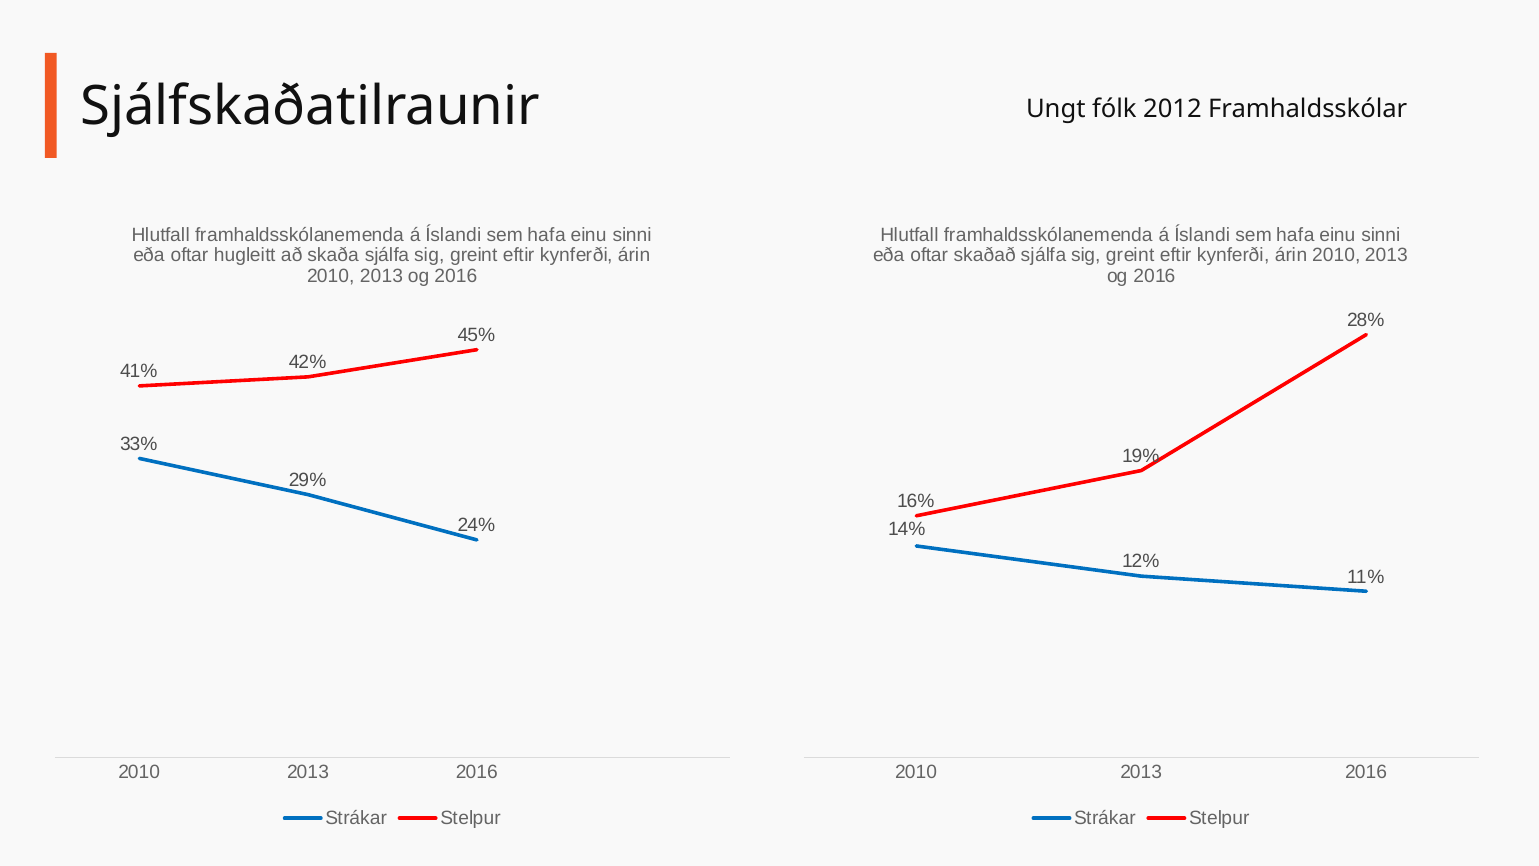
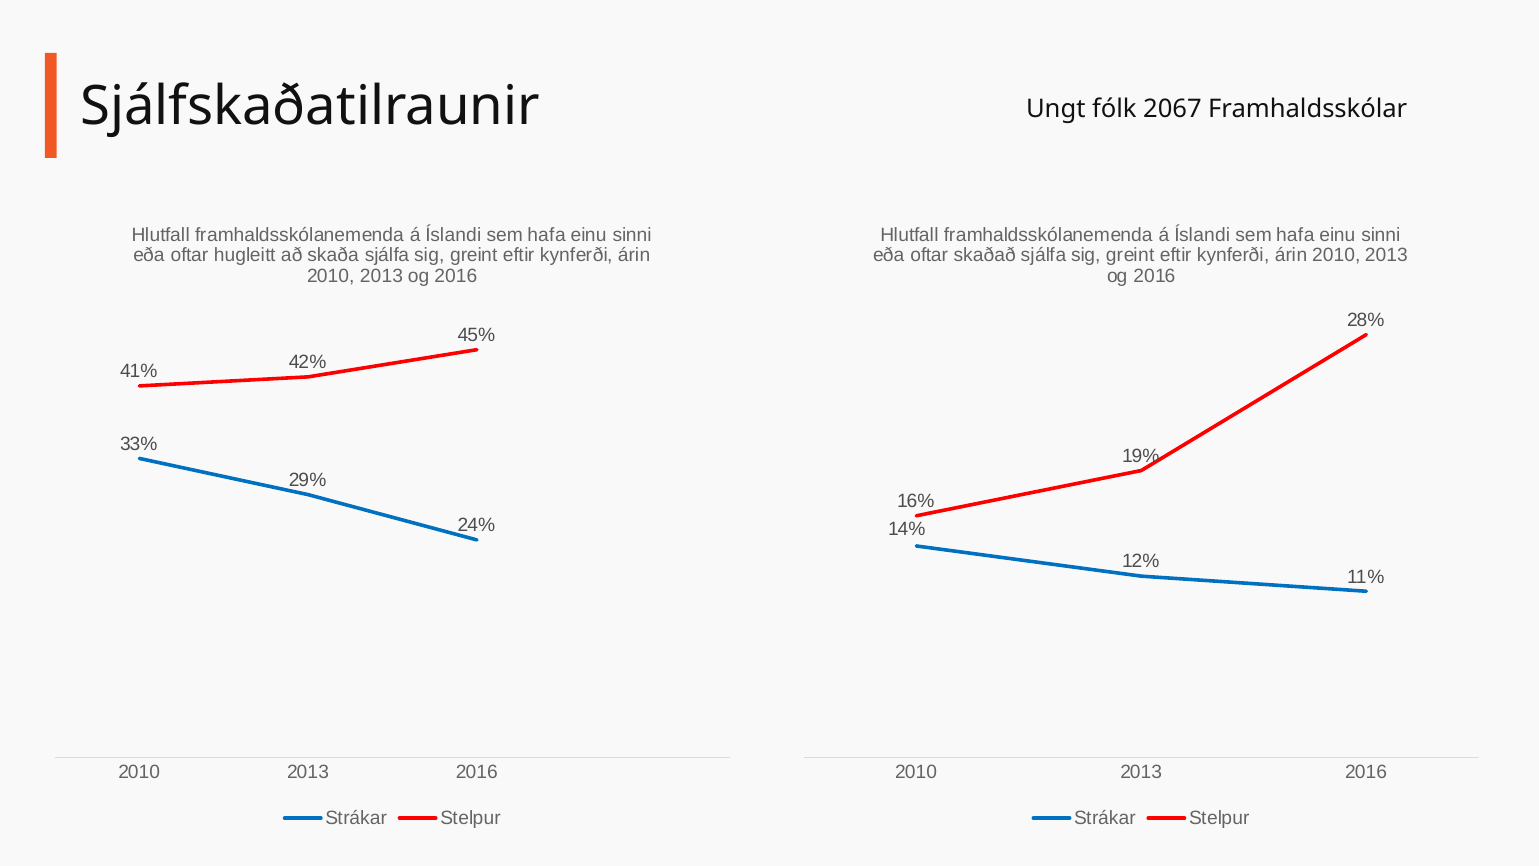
2012: 2012 -> 2067 (1172, 109)
